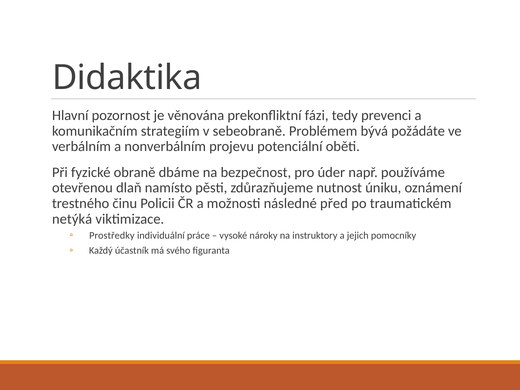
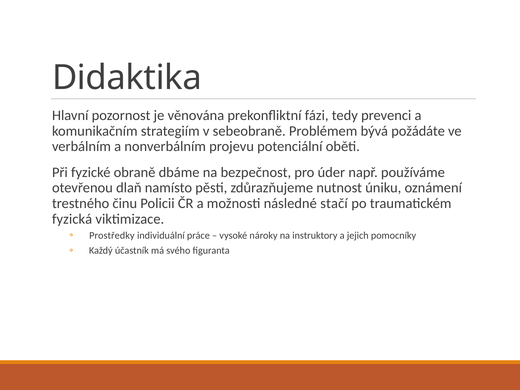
před: před -> stačí (334, 204)
netýká: netýká -> fyzická (72, 219)
